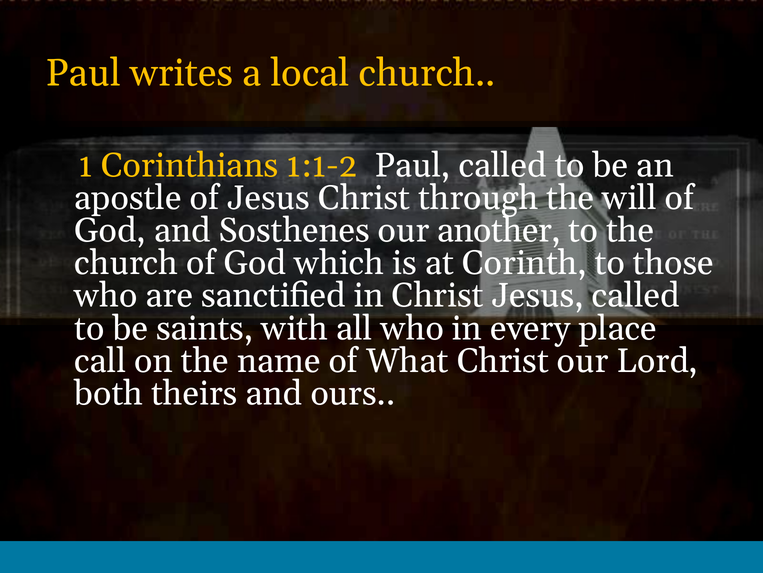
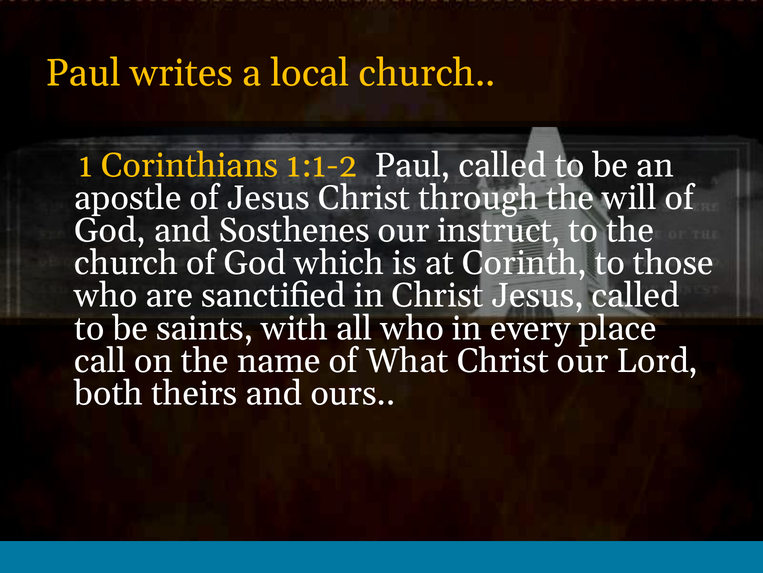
another: another -> instruct (499, 230)
